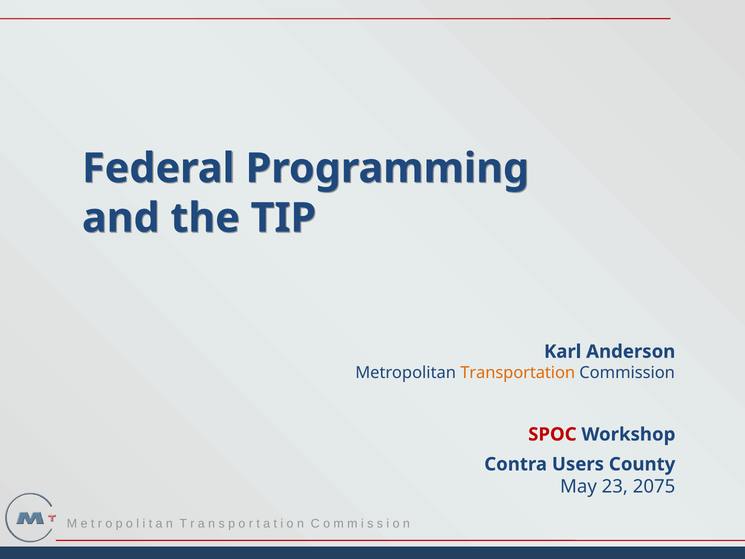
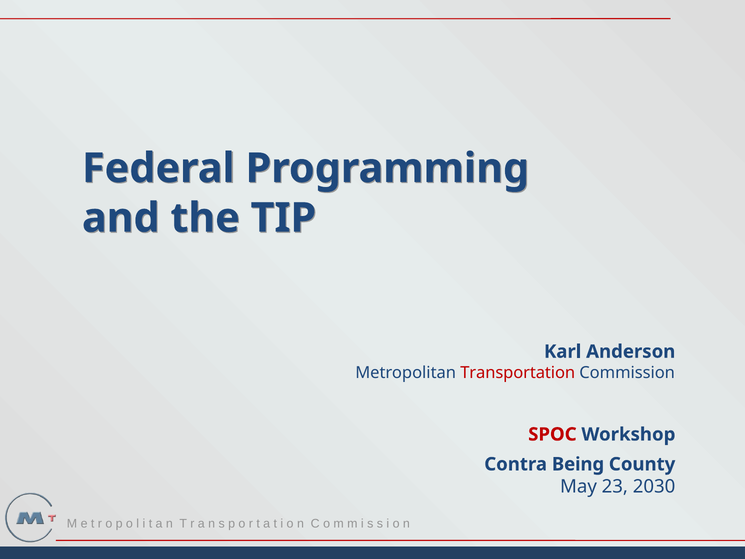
Transportation colour: orange -> red (518, 372)
Users: Users -> Being (578, 464)
2075: 2075 -> 2030 (654, 486)
